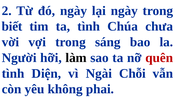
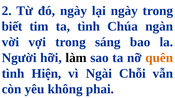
chưa: chưa -> ngàn (159, 27)
quên colour: red -> orange (159, 58)
Diện: Diện -> Hiện (46, 74)
